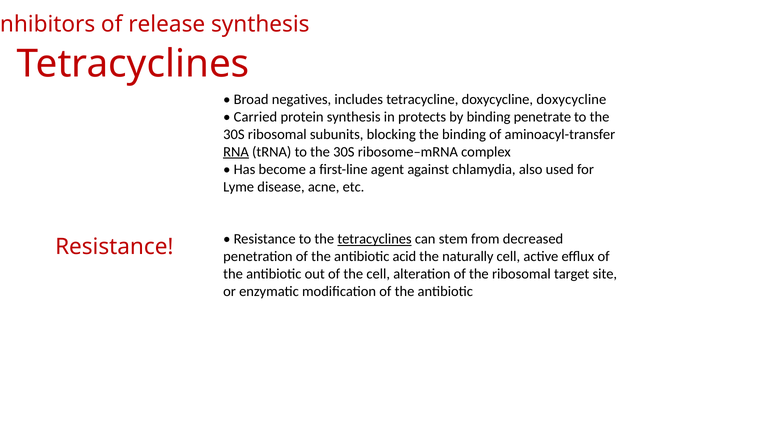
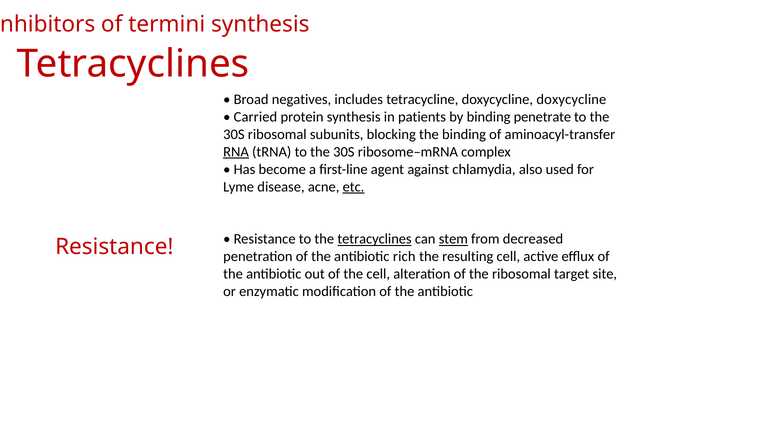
release: release -> termini (167, 24)
protects: protects -> patients (422, 117)
etc underline: none -> present (354, 187)
stem underline: none -> present (453, 239)
acid: acid -> rich (404, 256)
naturally: naturally -> resulting (468, 256)
